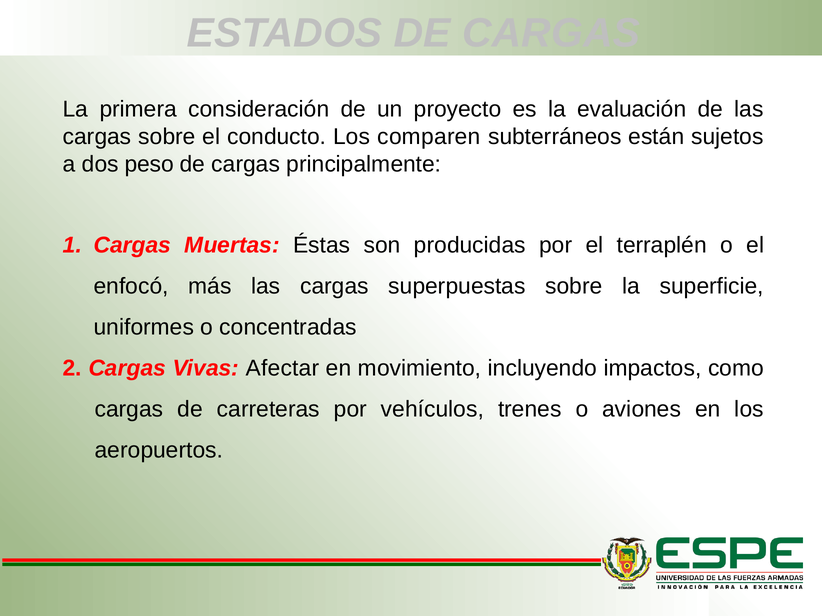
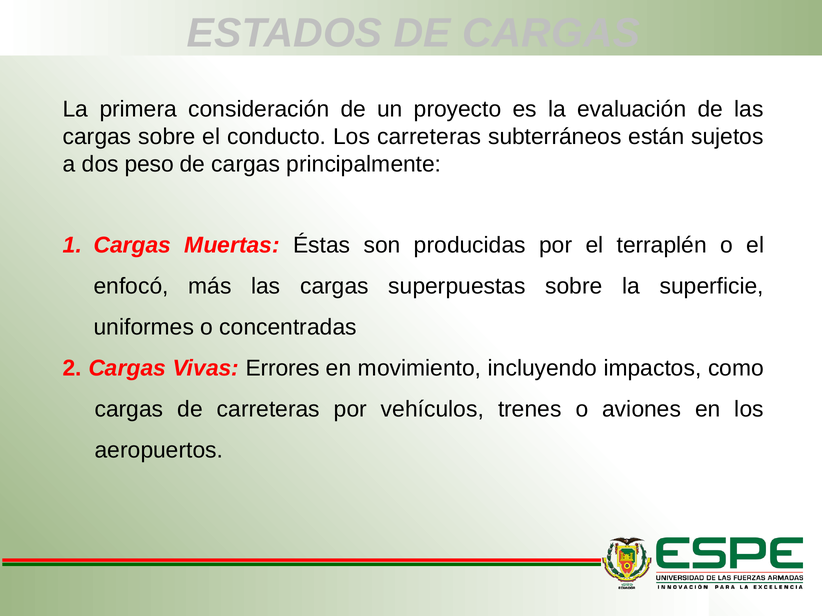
Los comparen: comparen -> carreteras (429, 137)
Afectar: Afectar -> Errores (283, 369)
